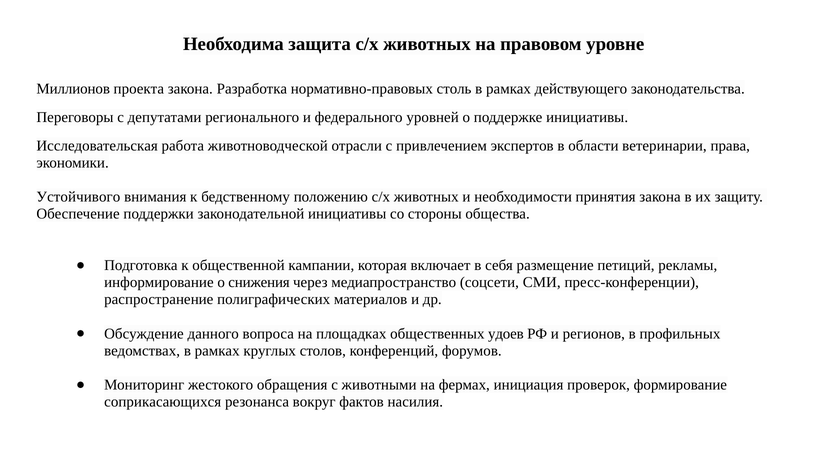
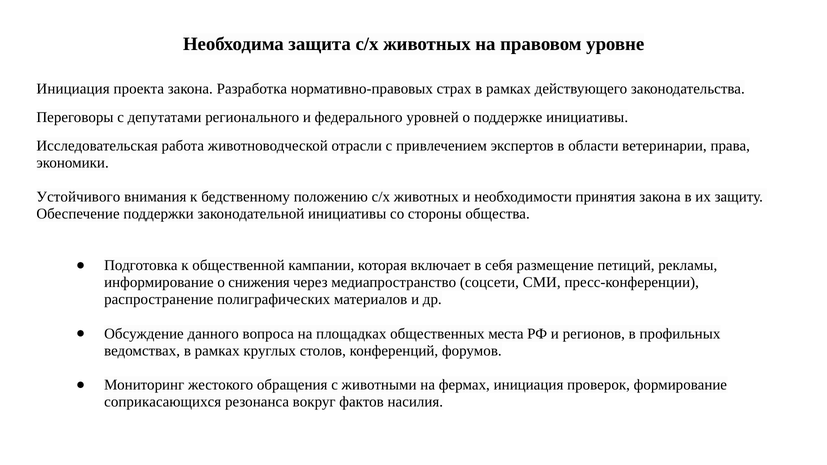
Миллионов: Миллионов -> Инициация (73, 89)
столь: столь -> страх (454, 89)
удоев: удоев -> места (506, 334)
